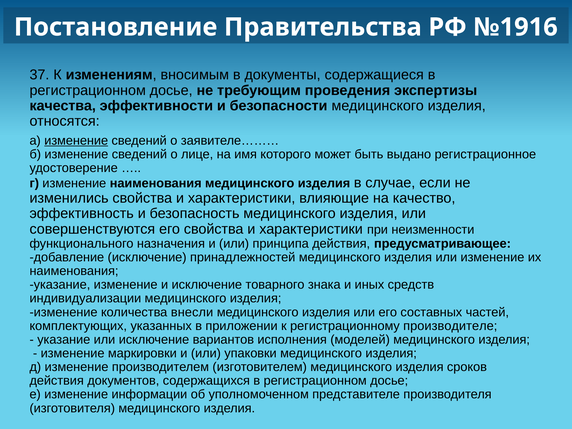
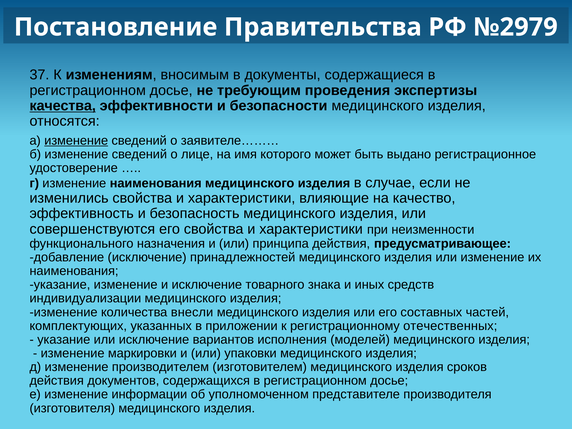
№1916: №1916 -> №2979 (516, 27)
качества underline: none -> present (63, 106)
производителе: производителе -> отечественных (450, 326)
